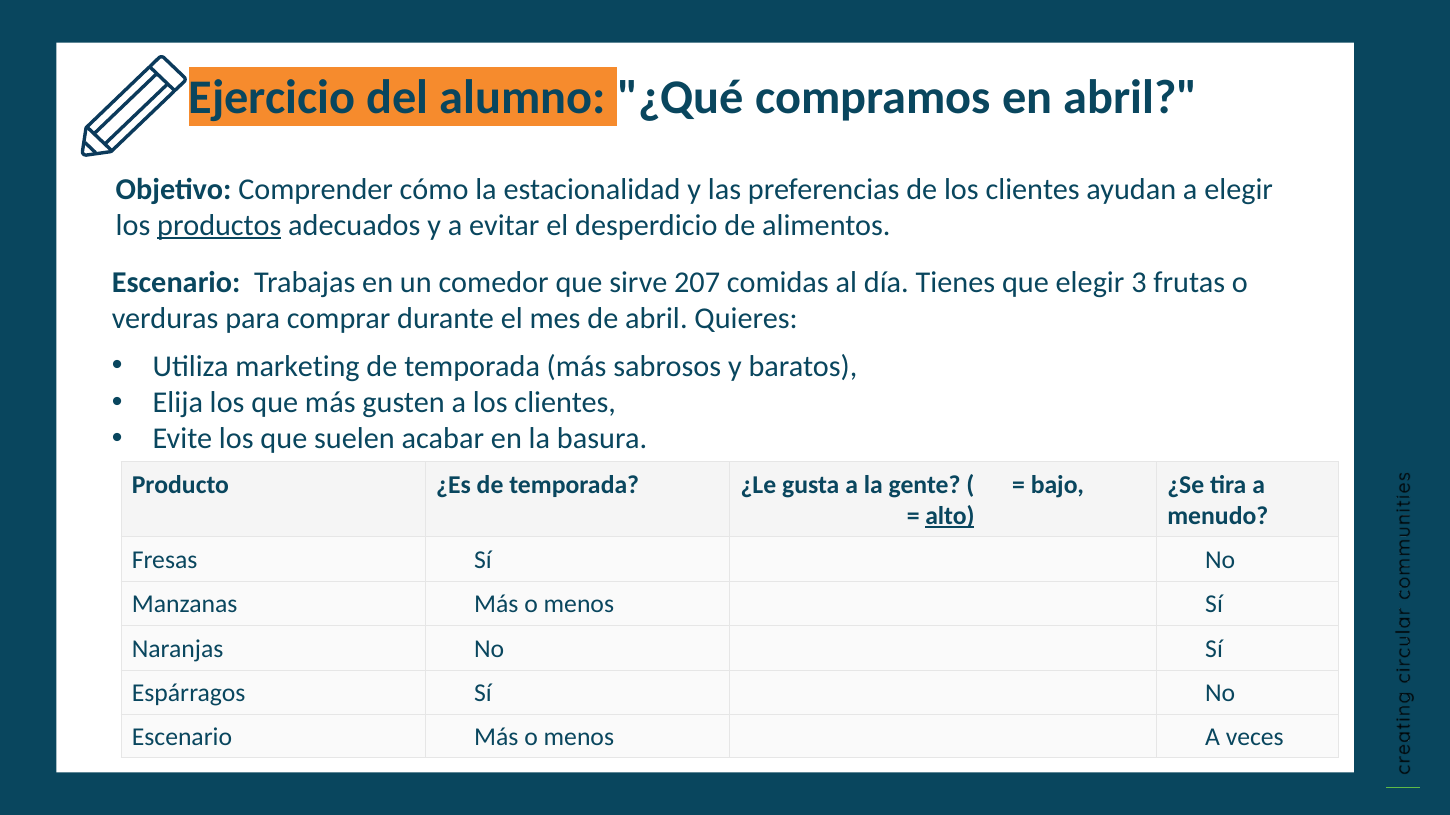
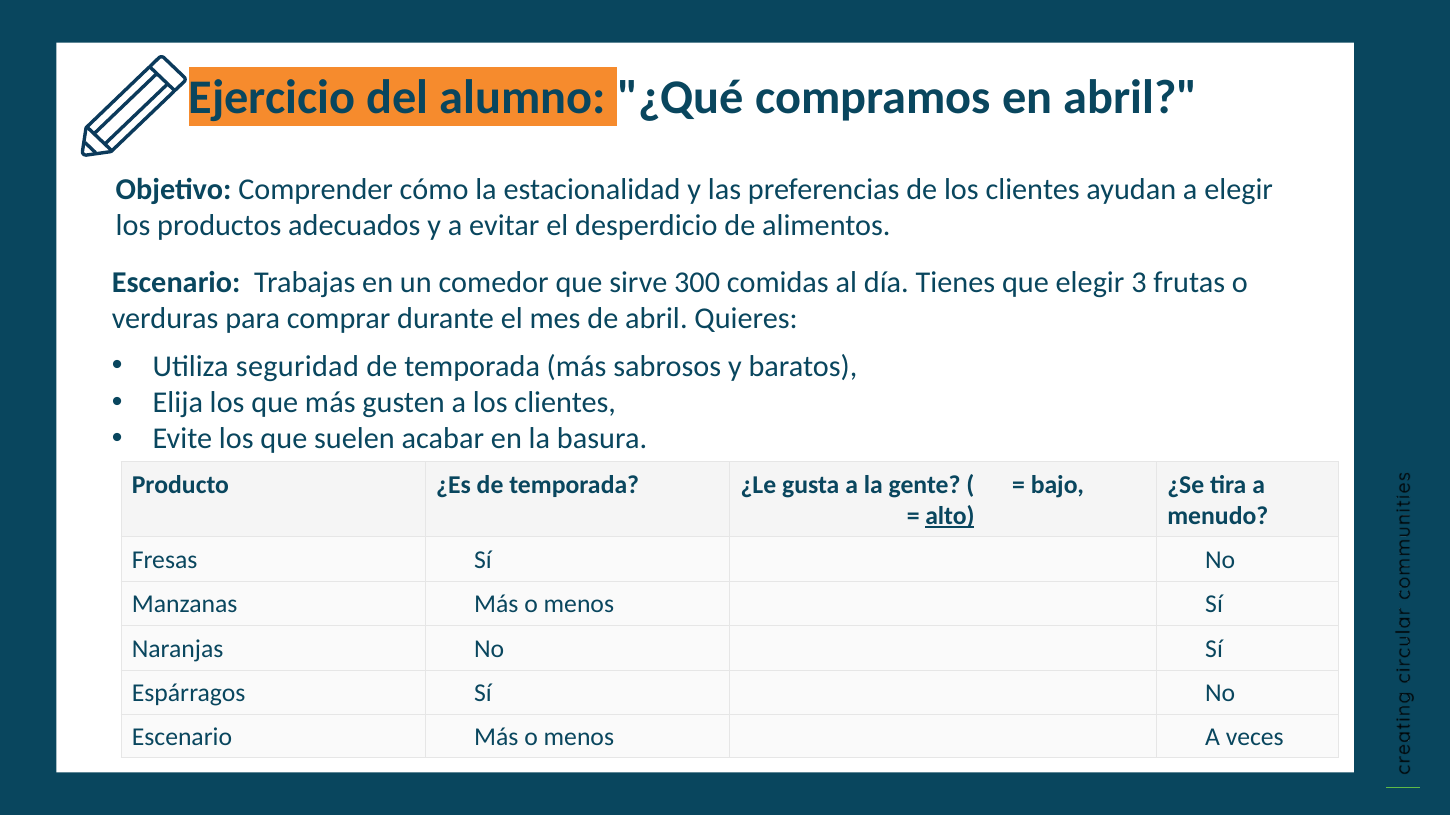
productos underline: present -> none (219, 225)
207: 207 -> 300 (697, 283)
marketing: marketing -> seguridad (297, 367)
